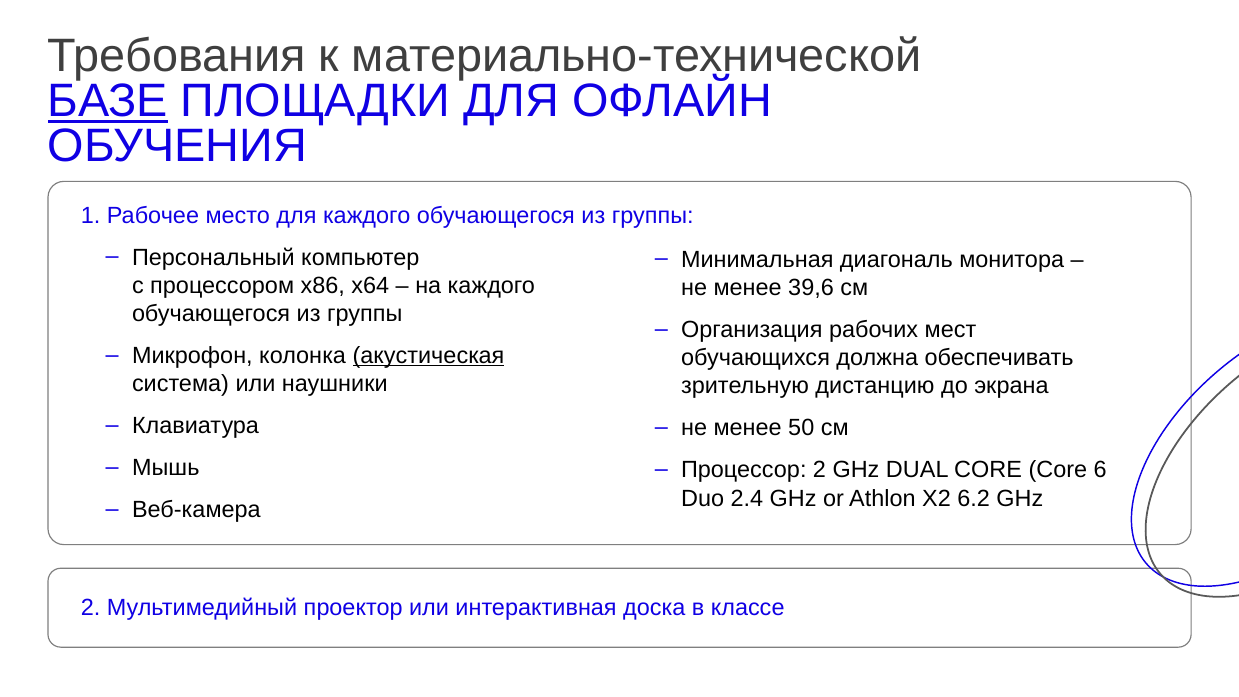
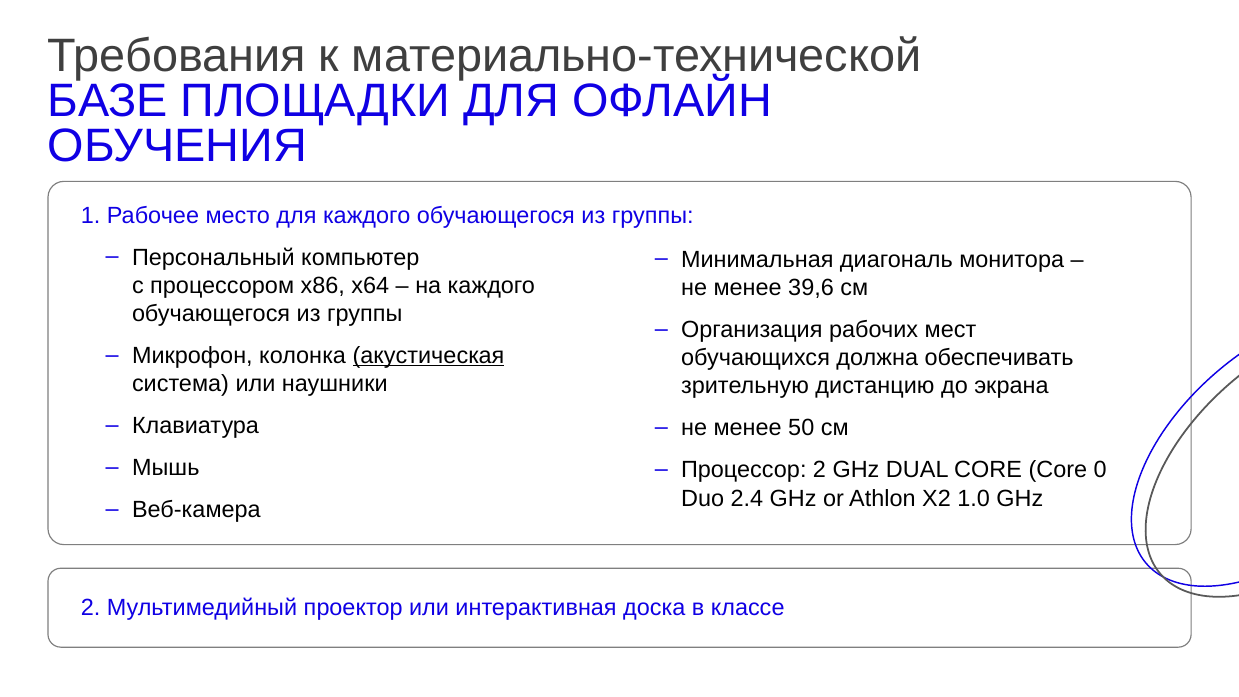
БАЗЕ underline: present -> none (108, 101)
6: 6 -> 0 (1100, 470)
6.2: 6.2 -> 1.0 (974, 498)
